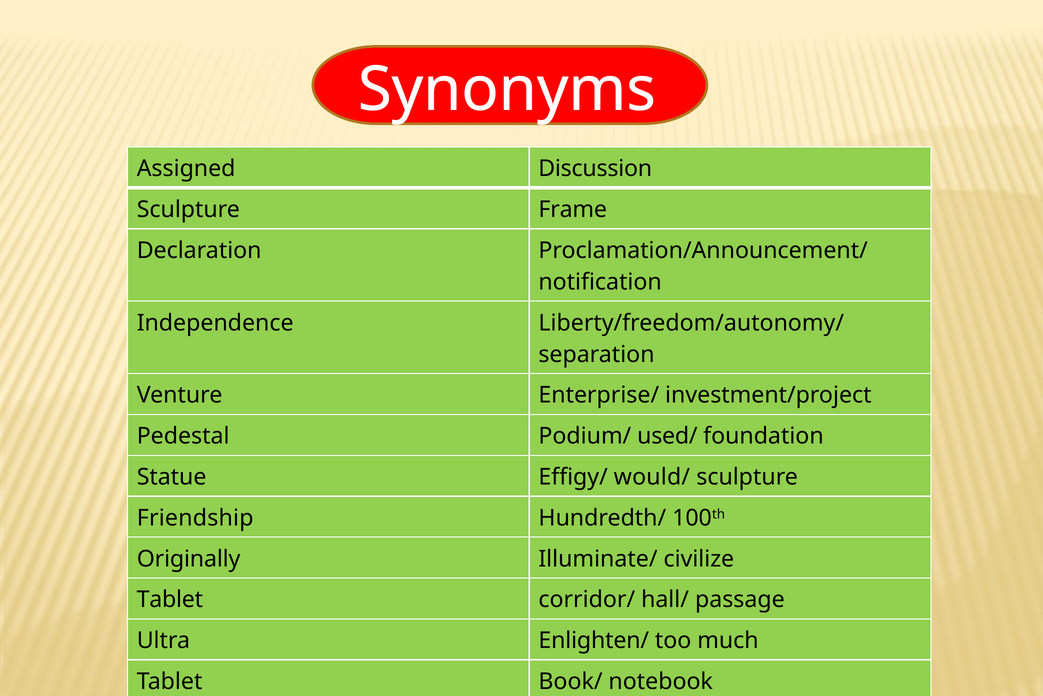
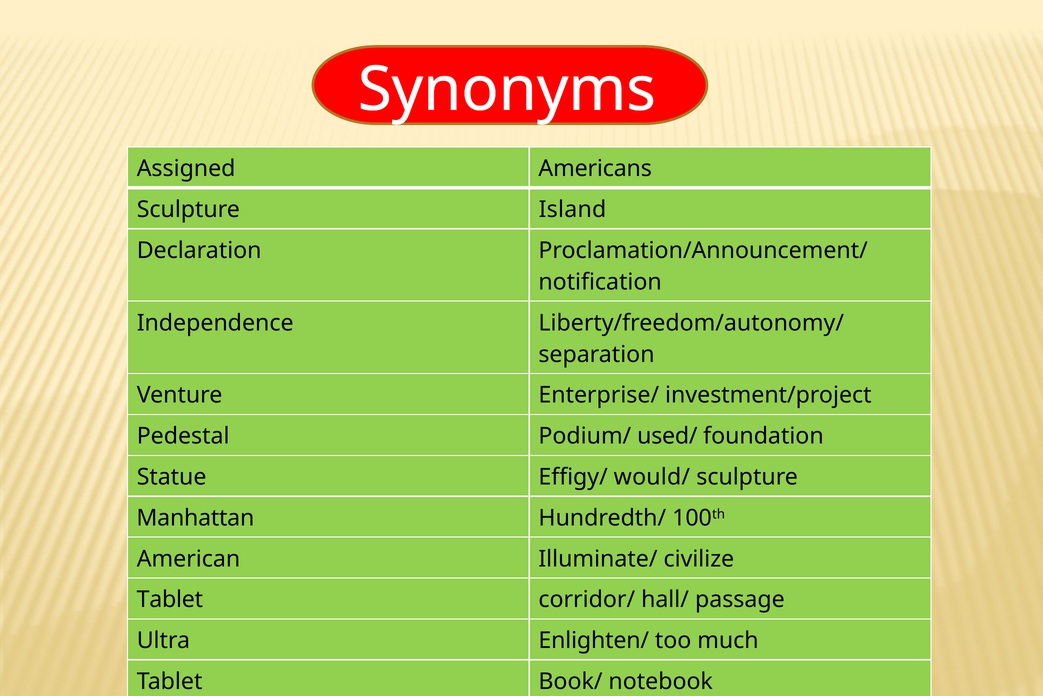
Discussion: Discussion -> Americans (595, 169)
Frame: Frame -> Island (572, 209)
Friendship: Friendship -> Manhattan (195, 517)
Originally: Originally -> American (188, 558)
